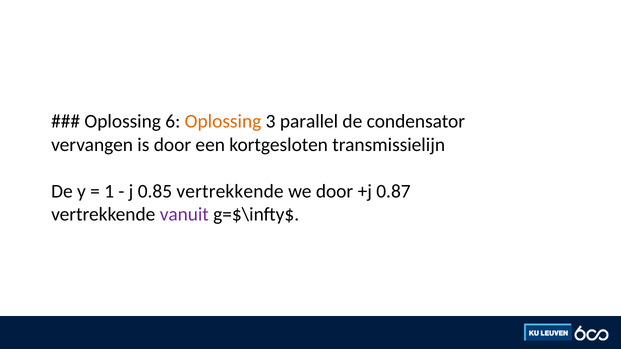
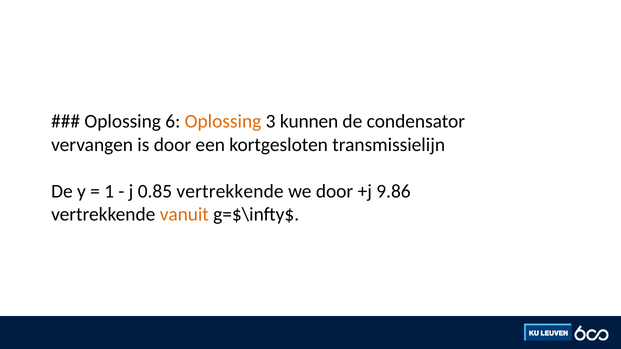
parallel: parallel -> kunnen (309, 121)
0.87: 0.87 -> 9.86 (393, 191)
vanuit colour: purple -> orange (184, 215)
